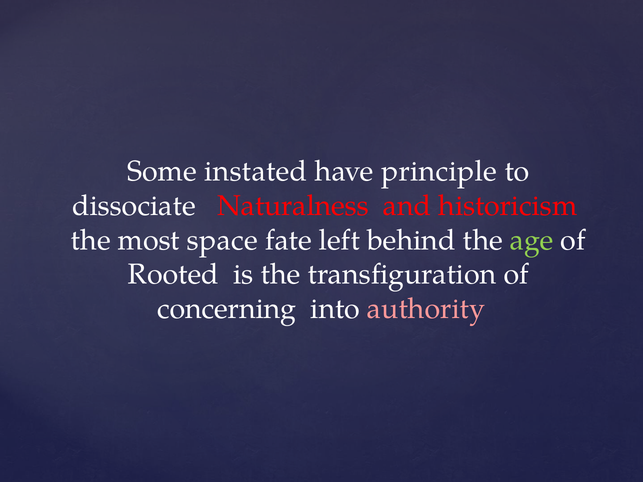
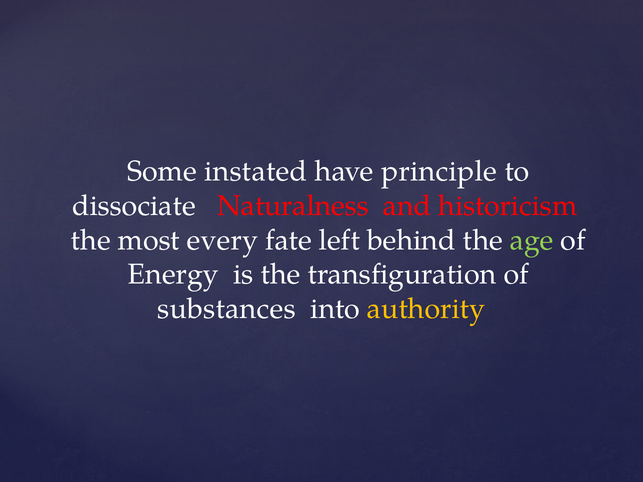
space: space -> every (222, 240)
Rooted: Rooted -> Energy (173, 275)
concerning: concerning -> substances (227, 309)
authority colour: pink -> yellow (426, 309)
